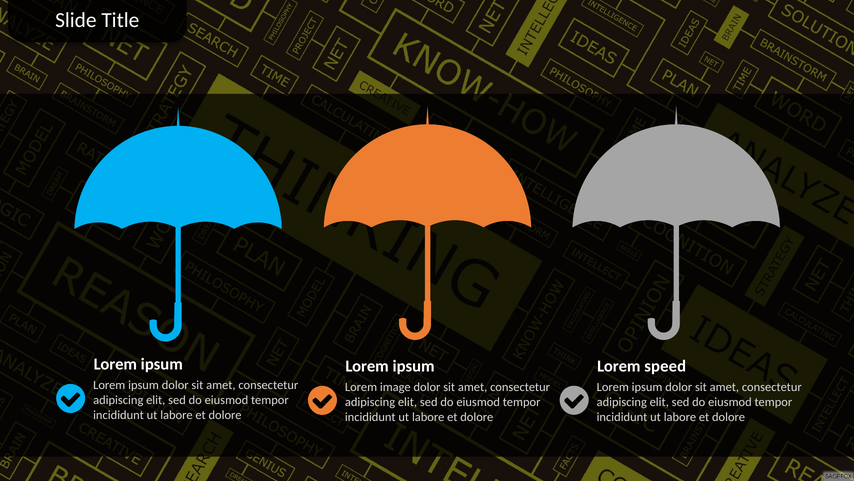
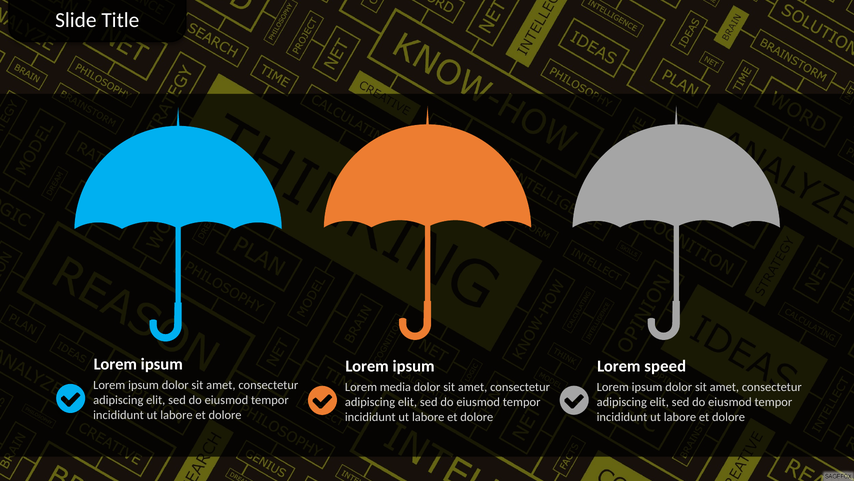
image: image -> media (395, 387)
